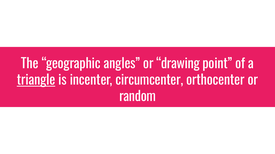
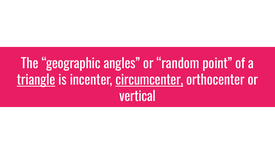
drawing: drawing -> random (178, 64)
circumcenter underline: none -> present (149, 81)
random: random -> vertical (138, 97)
